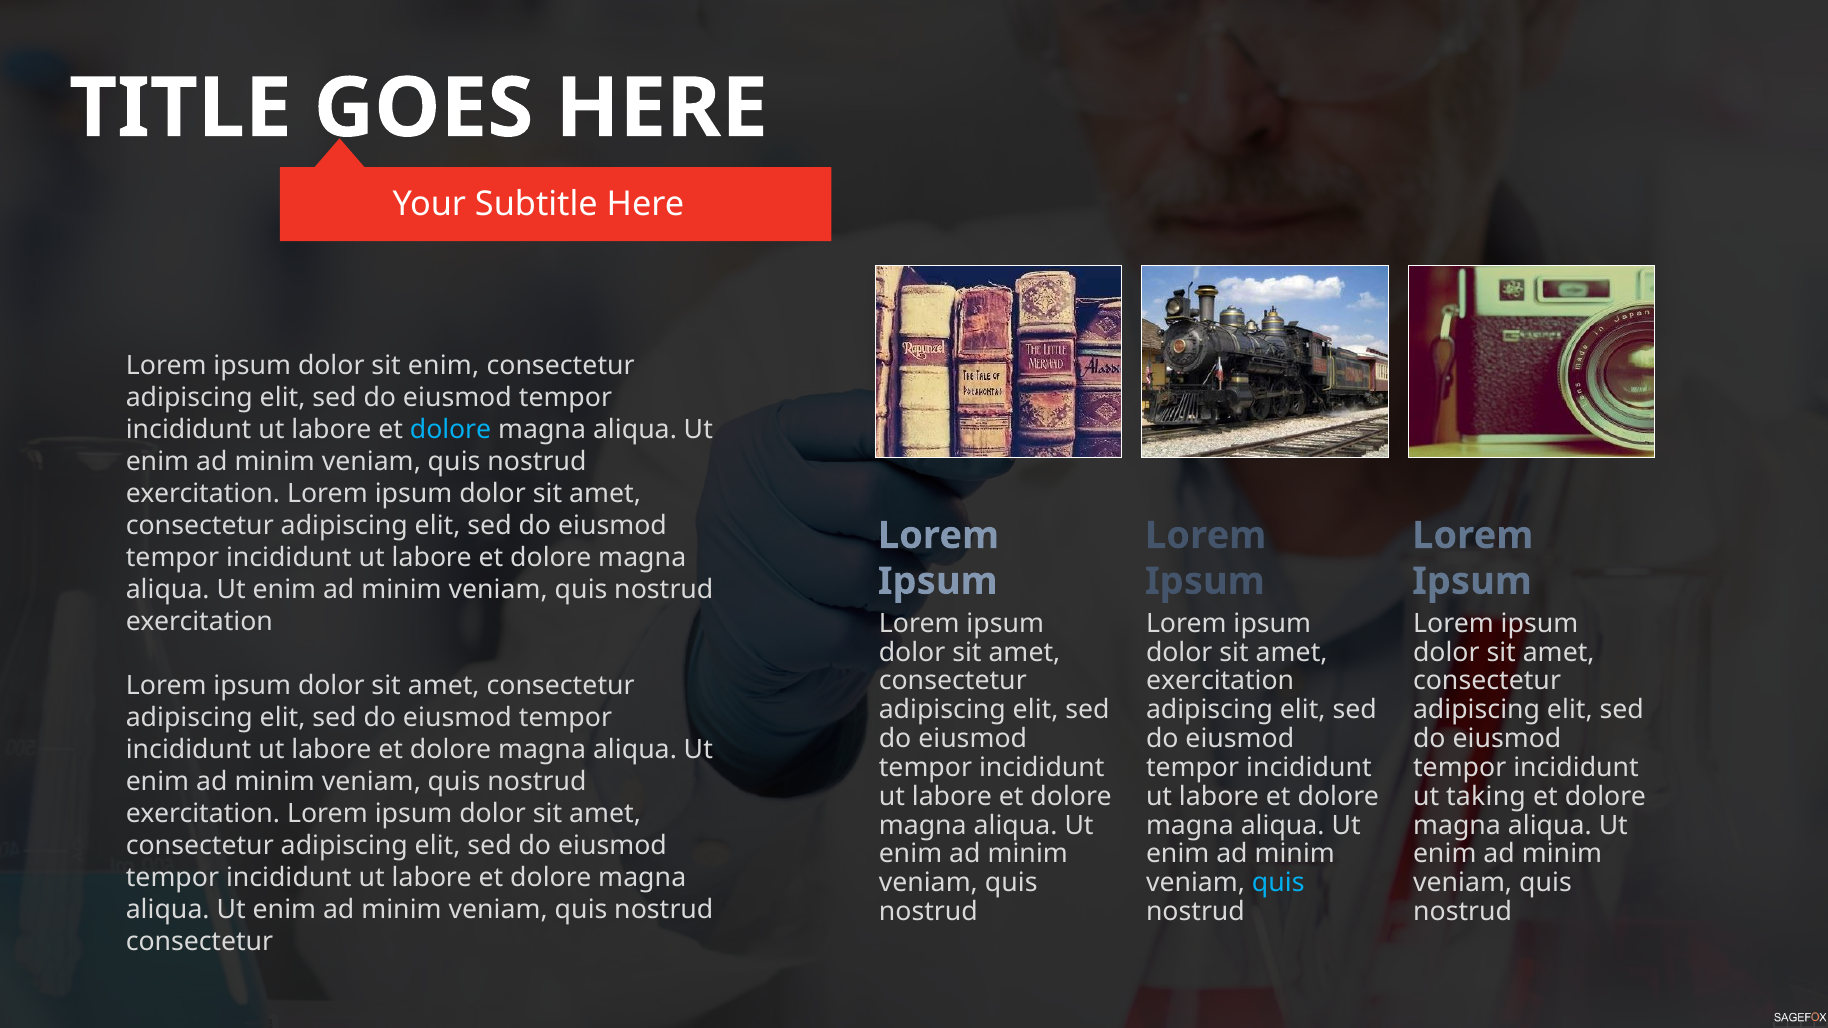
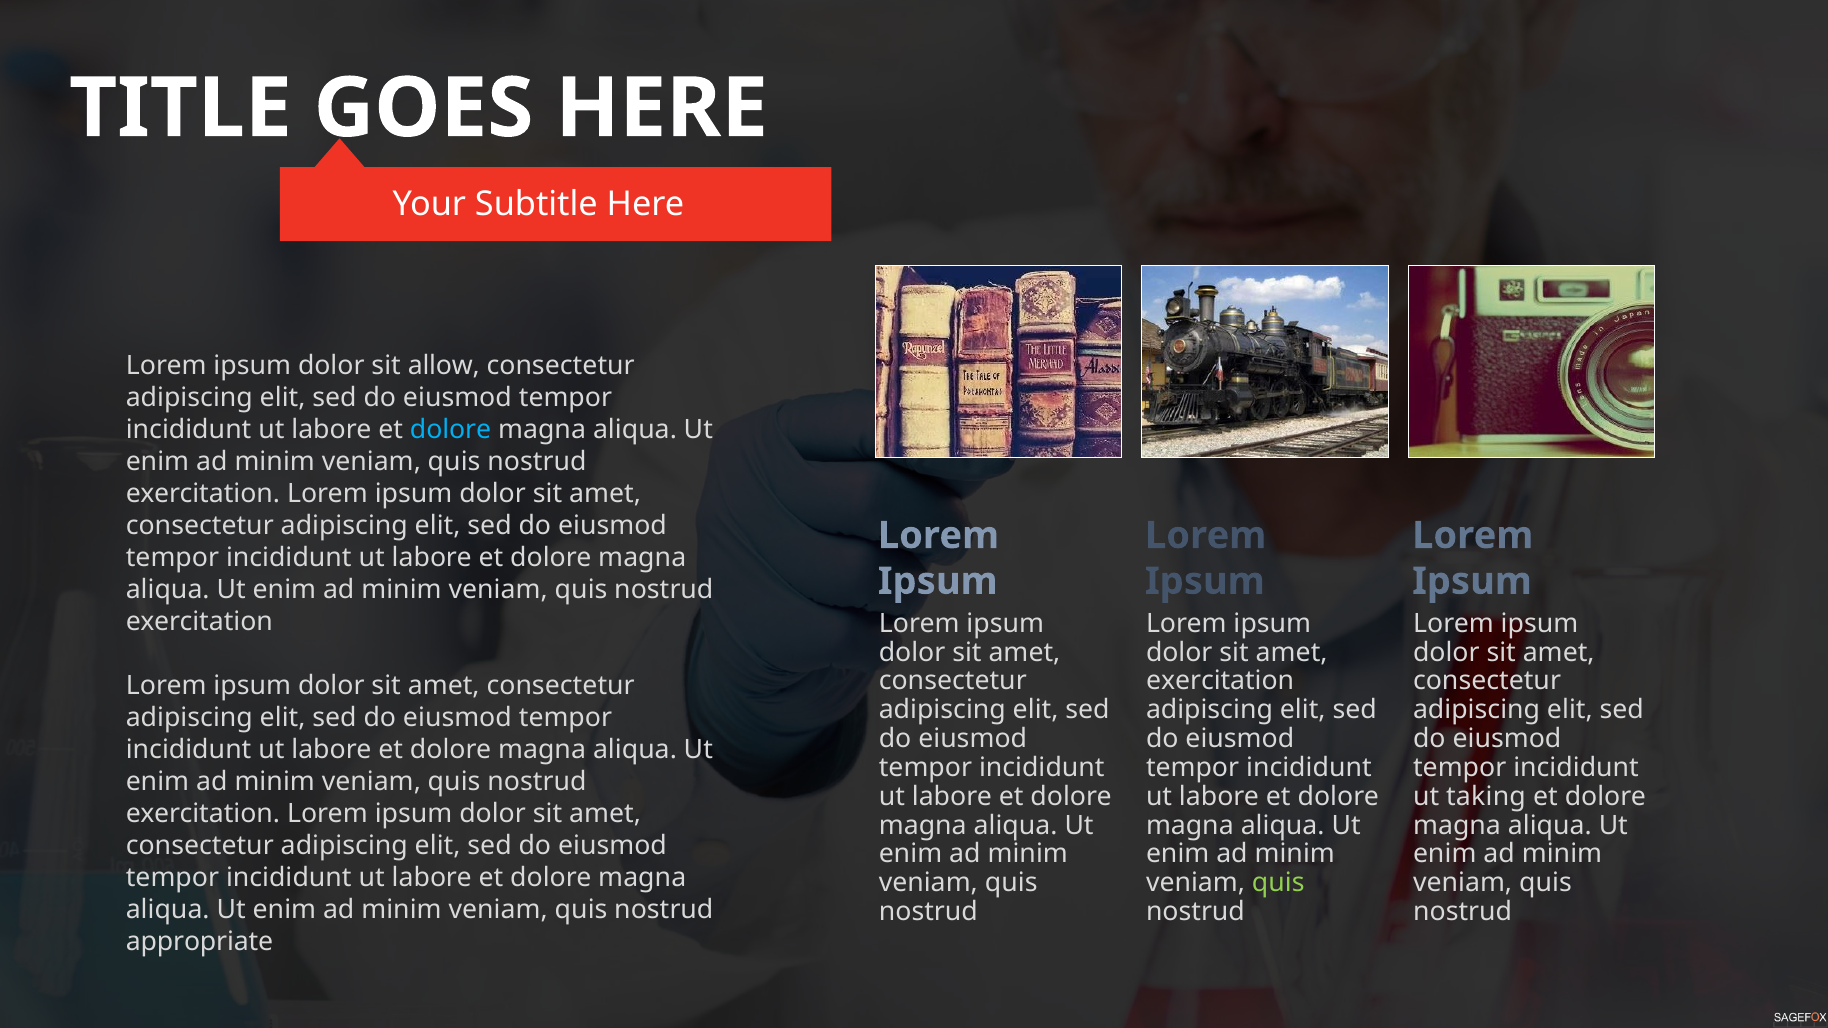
sit enim: enim -> allow (444, 366)
quis colour: light blue -> light green (1278, 883)
consectetur: consectetur -> appropriate (199, 942)
